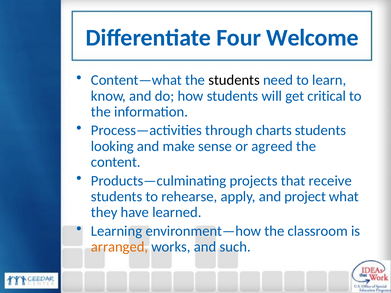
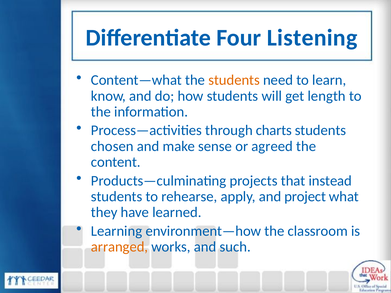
Welcome: Welcome -> Listening (312, 38)
students colour: black -> orange (234, 80)
critical: critical -> length (327, 96)
looking: looking -> chosen (112, 146)
receive: receive -> instead (330, 181)
